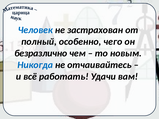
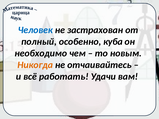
чего: чего -> куба (113, 42)
безразлично: безразлично -> необходимо (41, 53)
Никогда colour: blue -> orange (35, 65)
